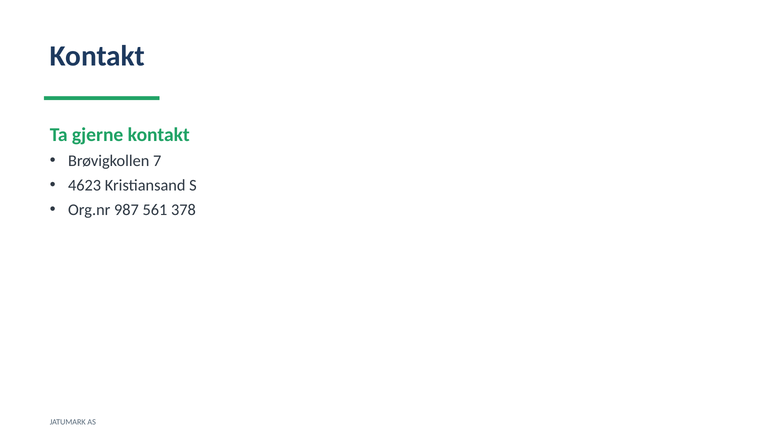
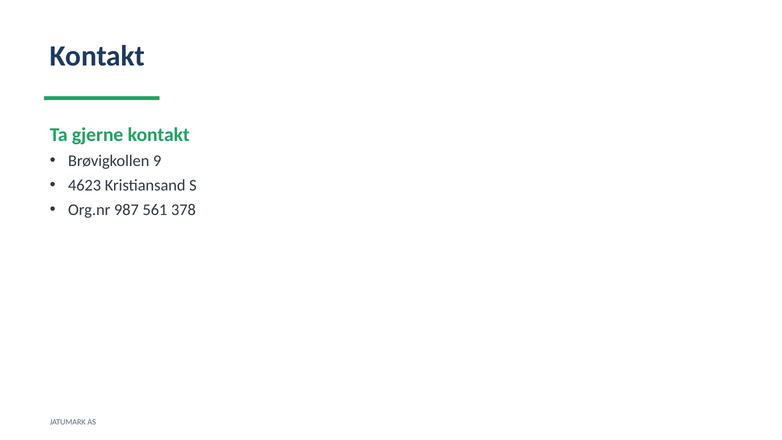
7: 7 -> 9 (157, 161)
